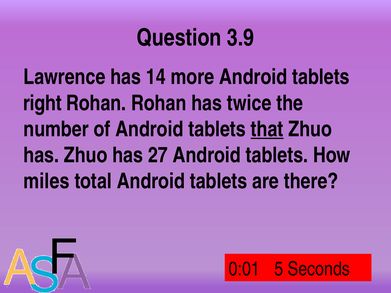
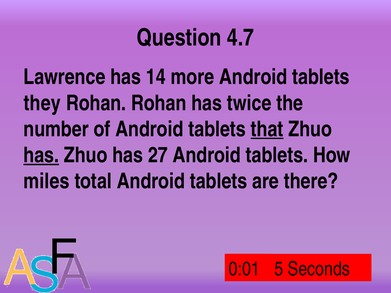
3.9: 3.9 -> 4.7 (241, 38)
right: right -> they (42, 103)
has underline: none -> present (41, 155)
